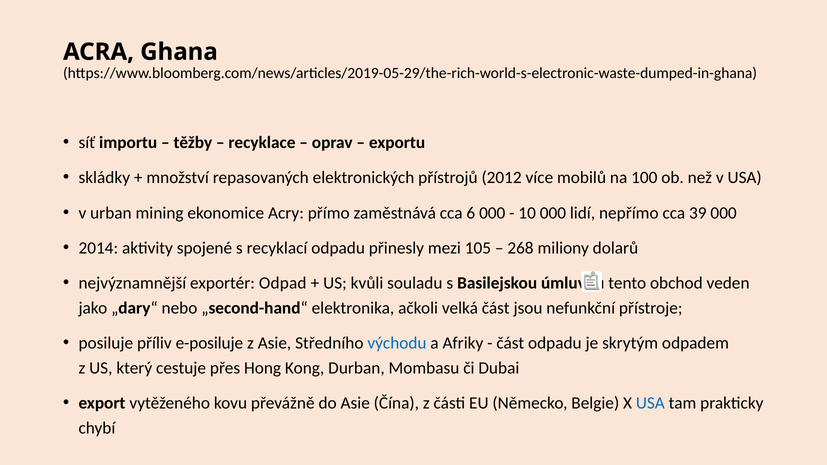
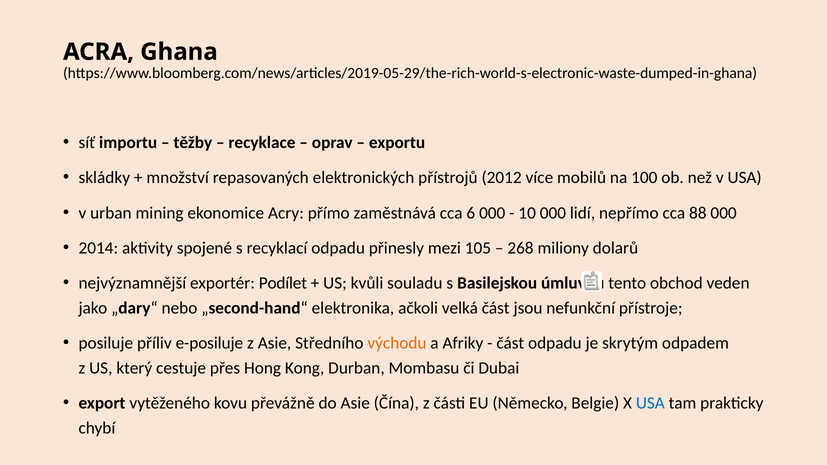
39: 39 -> 88 (698, 213)
Odpad: Odpad -> Podílet (283, 283)
východu colour: blue -> orange (397, 343)
